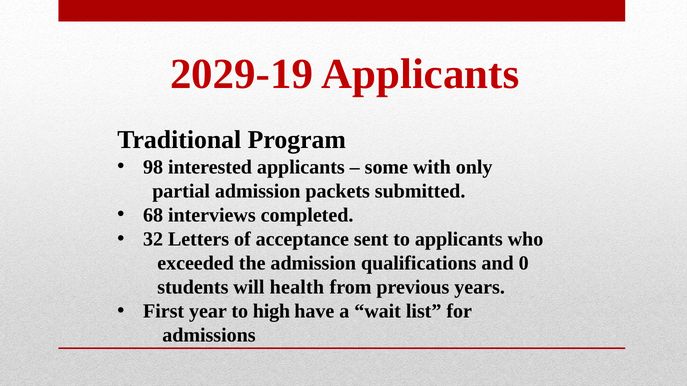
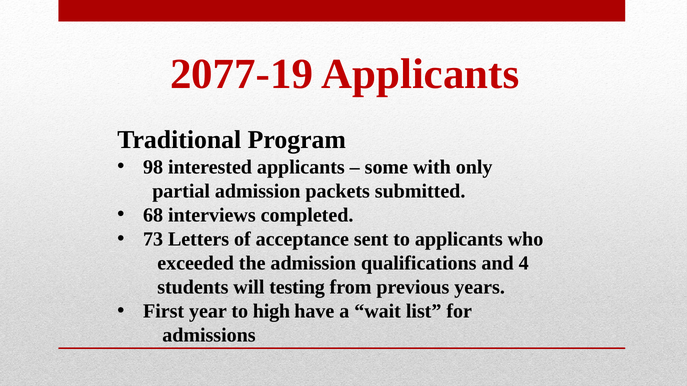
2029-19: 2029-19 -> 2077-19 (242, 74)
32: 32 -> 73 (153, 239)
0: 0 -> 4 (524, 263)
health: health -> testing (297, 287)
